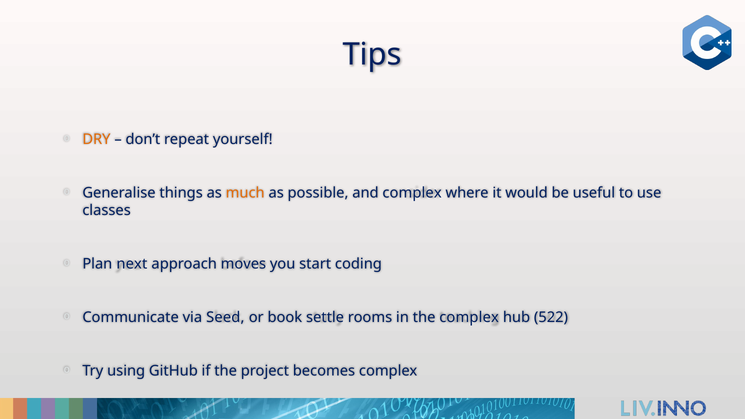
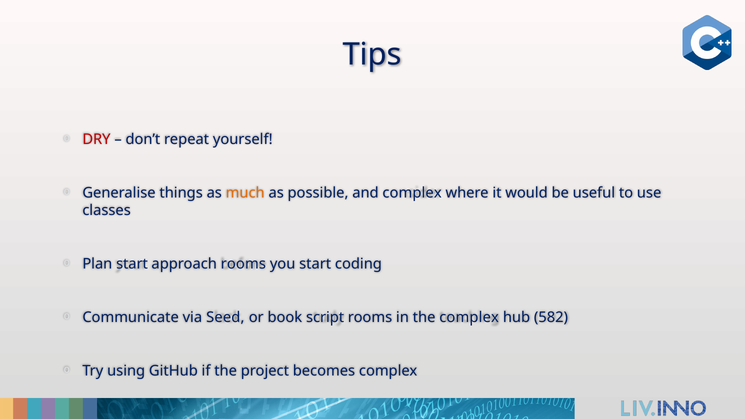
DRY colour: orange -> red (96, 140)
Plan next: next -> start (132, 264)
approach moves: moves -> rooms (243, 264)
settle: settle -> script (325, 317)
522: 522 -> 582 (551, 317)
